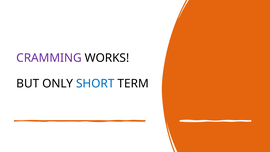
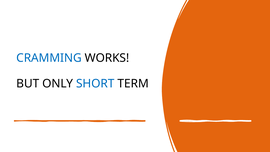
CRAMMING colour: purple -> blue (49, 58)
